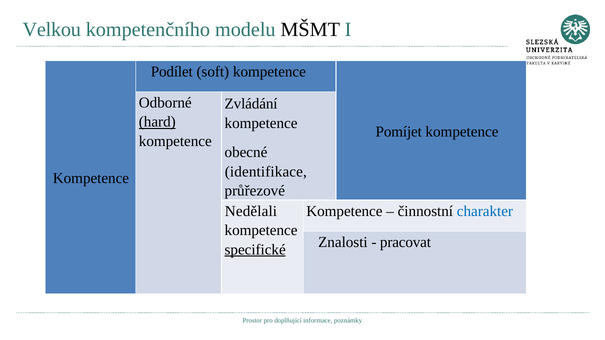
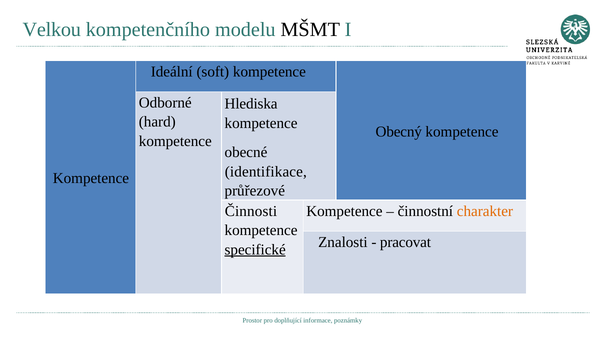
Podílet: Podílet -> Ideální (172, 72)
Zvládání: Zvládání -> Hlediska (251, 104)
hard underline: present -> none (157, 122)
Pomíjet: Pomíjet -> Obecný (399, 132)
Nedělali: Nedělali -> Činnosti (251, 211)
charakter colour: blue -> orange (485, 211)
